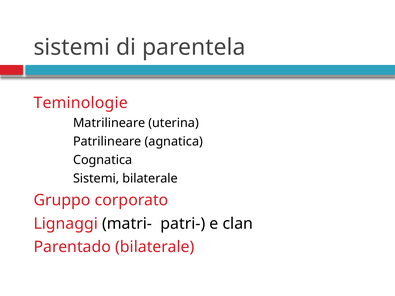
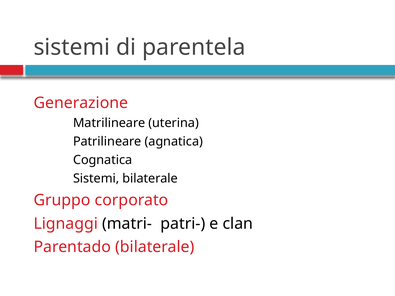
Teminologie: Teminologie -> Generazione (81, 103)
